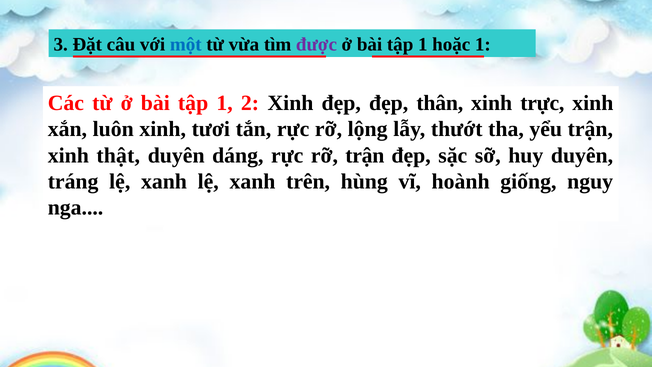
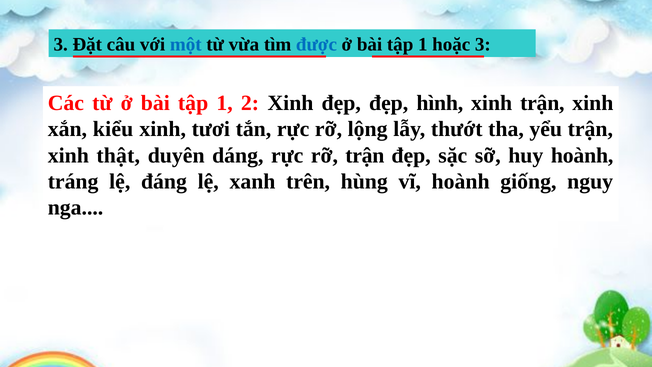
được colour: purple -> blue (316, 44)
hoặc 1: 1 -> 3 (483, 44)
thân: thân -> hình (440, 103)
xinh trực: trực -> trận (542, 103)
luôn: luôn -> kiểu (113, 129)
huy duyên: duyên -> hoành (582, 155)
tráng lệ xanh: xanh -> đáng (164, 181)
